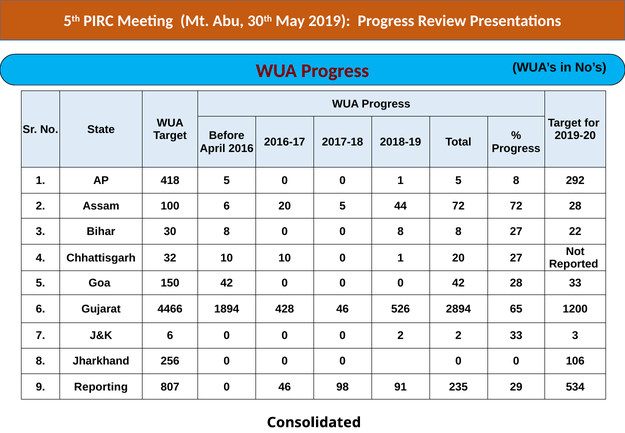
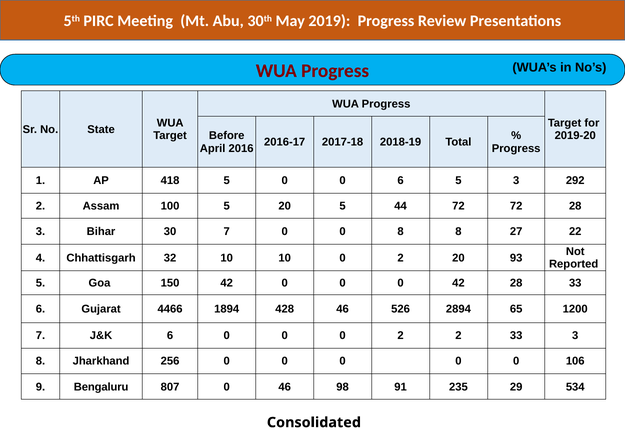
0 0 1: 1 -> 6 (401, 181)
5 8: 8 -> 3 (516, 181)
100 6: 6 -> 5 (227, 206)
30 8: 8 -> 7 (227, 231)
10 0 1: 1 -> 2 (401, 258)
20 27: 27 -> 93 (516, 258)
Reporting: Reporting -> Bengaluru (101, 387)
